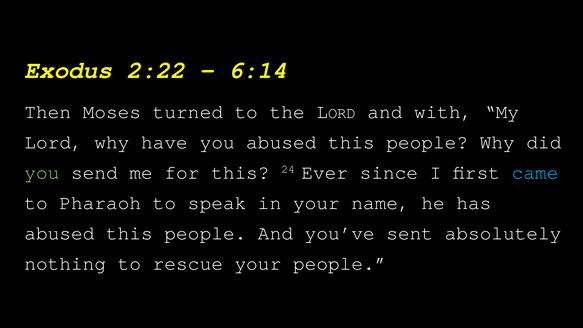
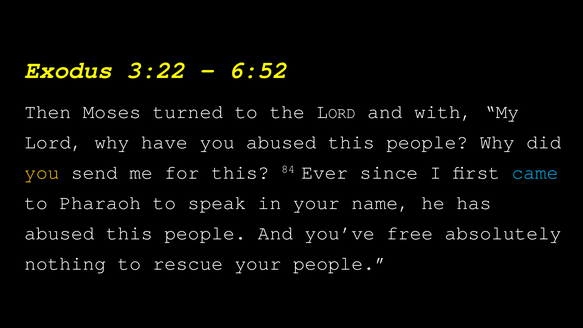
2:22: 2:22 -> 3:22 (156, 70)
6:14: 6:14 -> 6:52 (258, 70)
you colour: light green -> yellow (42, 172)
24: 24 -> 84 (288, 169)
sent: sent -> free (410, 233)
